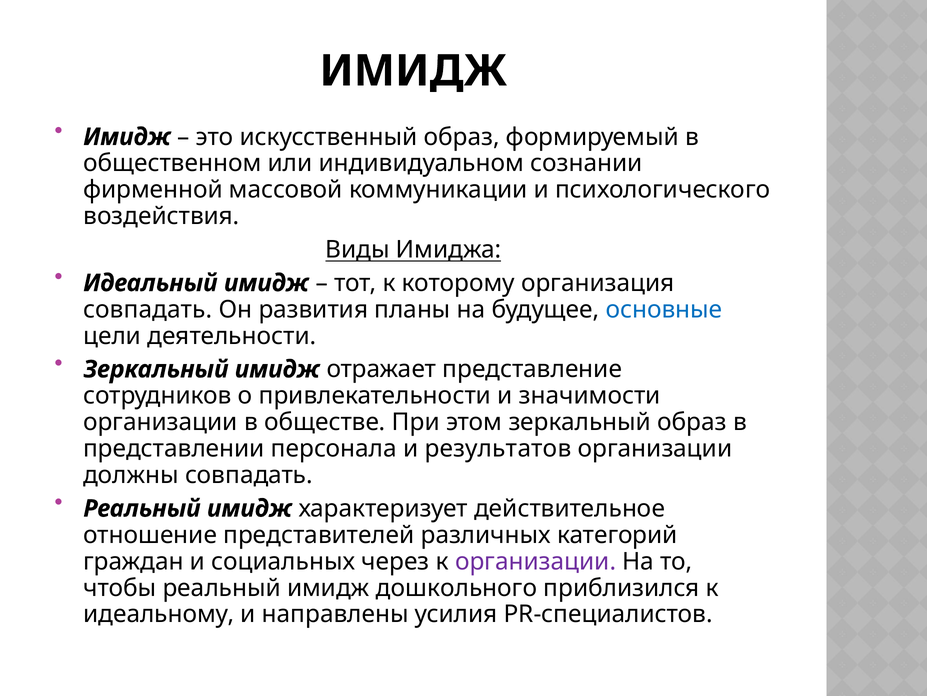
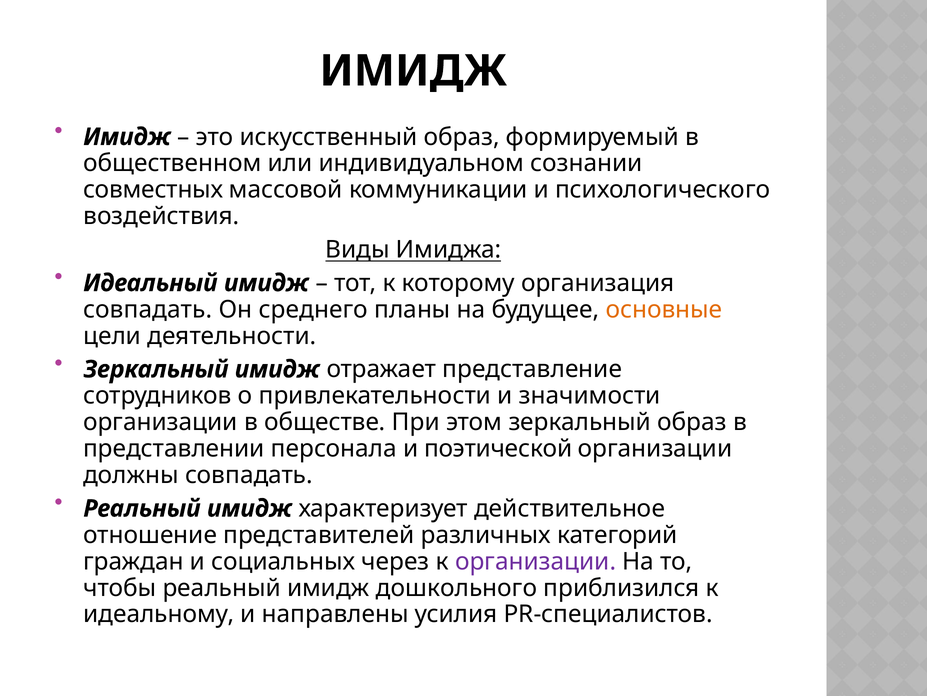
фирменной: фирменной -> совместных (153, 190)
развития: развития -> среднего (313, 309)
основные colour: blue -> orange (664, 309)
результатов: результатов -> поэтической (498, 448)
